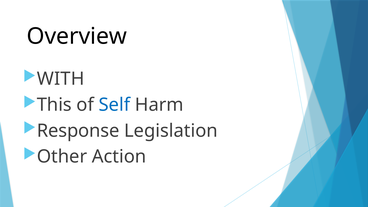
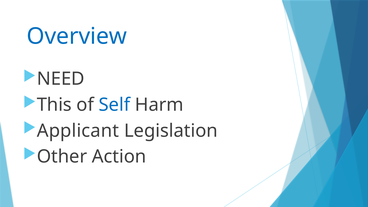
Overview colour: black -> blue (77, 36)
WITH: WITH -> NEED (61, 79)
Response: Response -> Applicant (78, 131)
